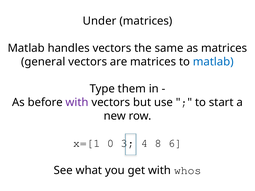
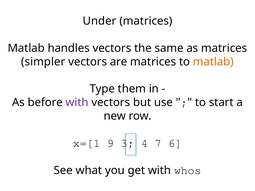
general: general -> simpler (43, 62)
matlab colour: blue -> orange (213, 62)
0: 0 -> 9 (110, 143)
8: 8 -> 7 (158, 143)
